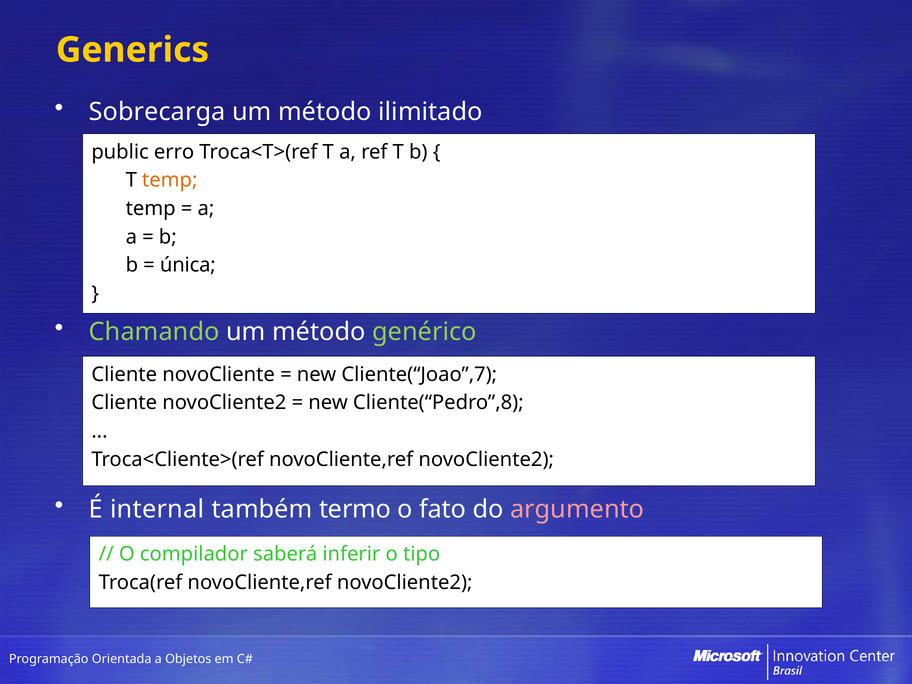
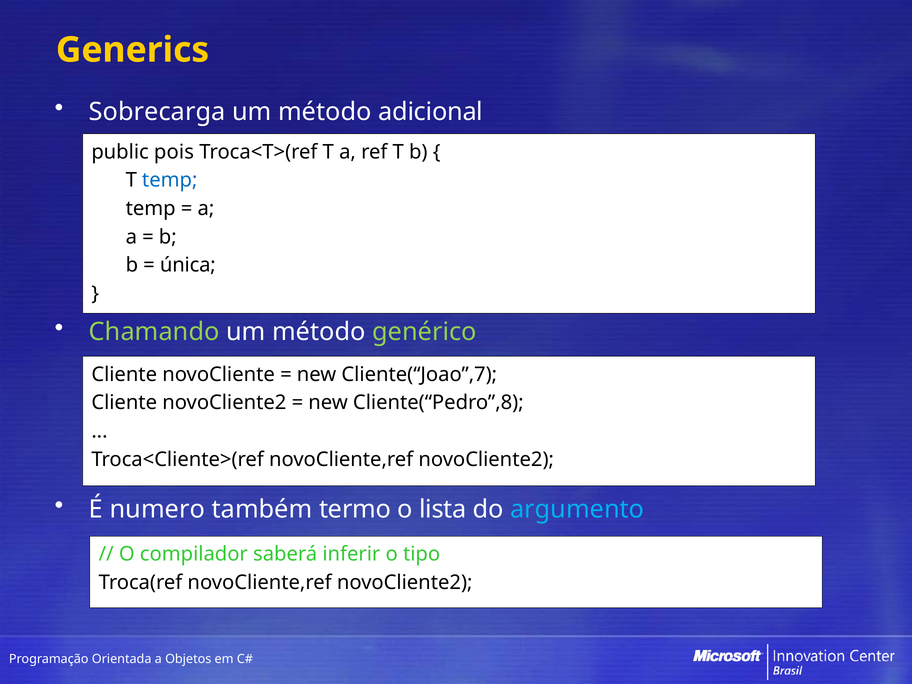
ilimitado: ilimitado -> adicional (431, 112)
erro: erro -> pois (174, 152)
temp colour: orange -> blue (170, 180)
internal: internal -> numero (157, 509)
fato: fato -> lista (443, 509)
argumento colour: pink -> light blue (577, 509)
